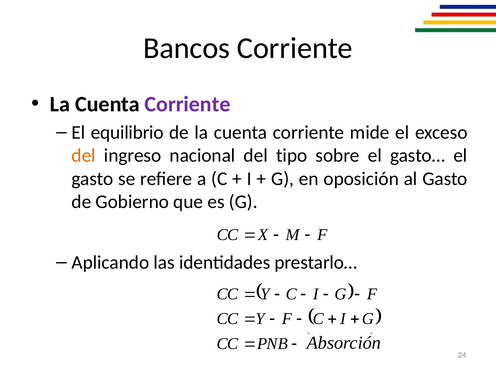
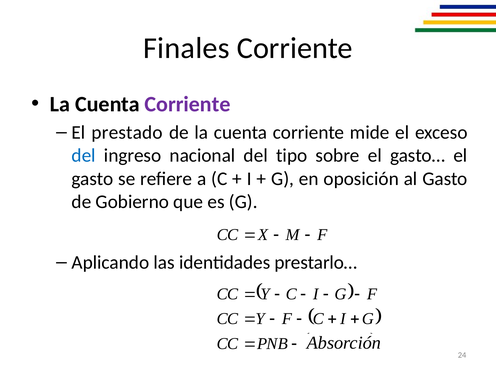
Bancos: Bancos -> Finales (186, 48)
equilibrio: equilibrio -> prestado (127, 133)
del colour: orange -> blue (84, 156)
